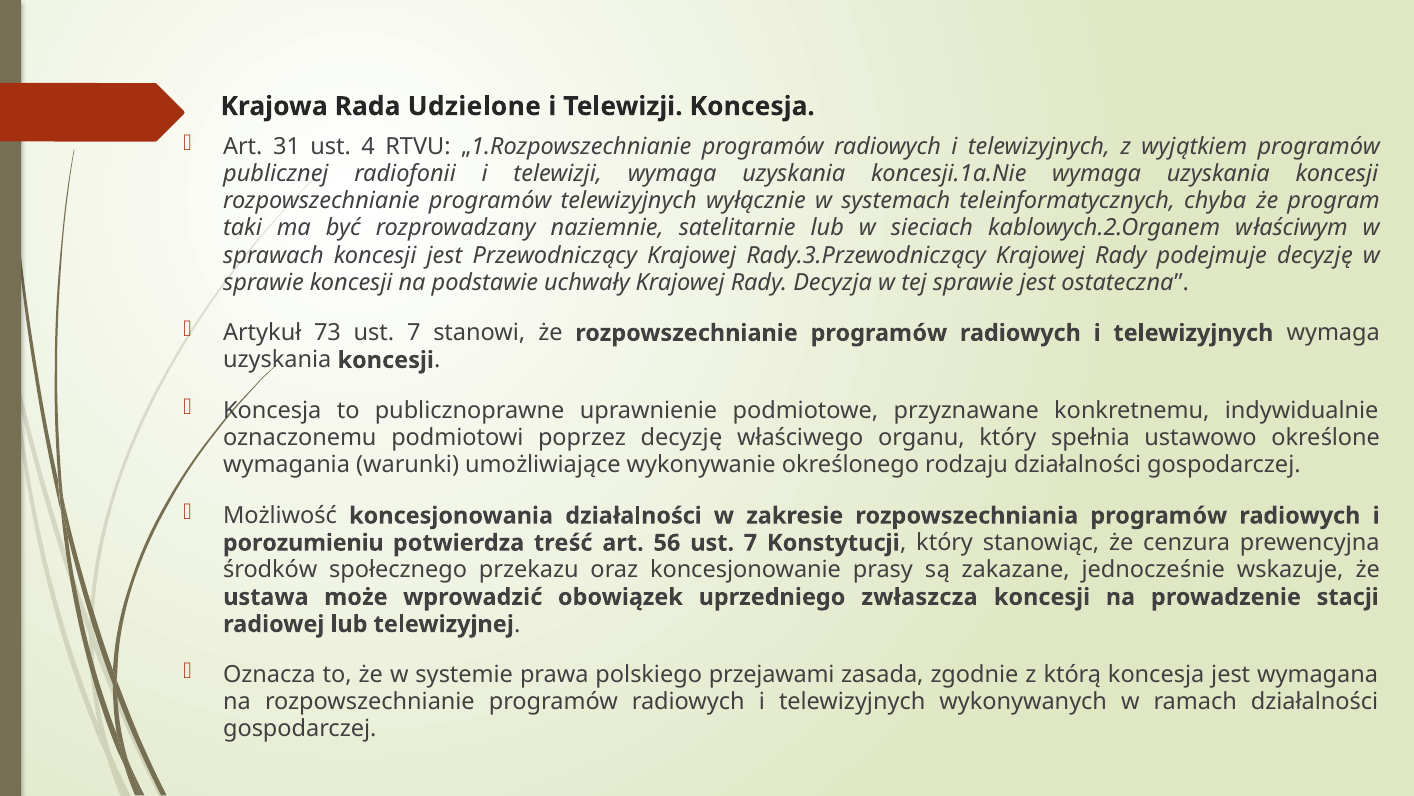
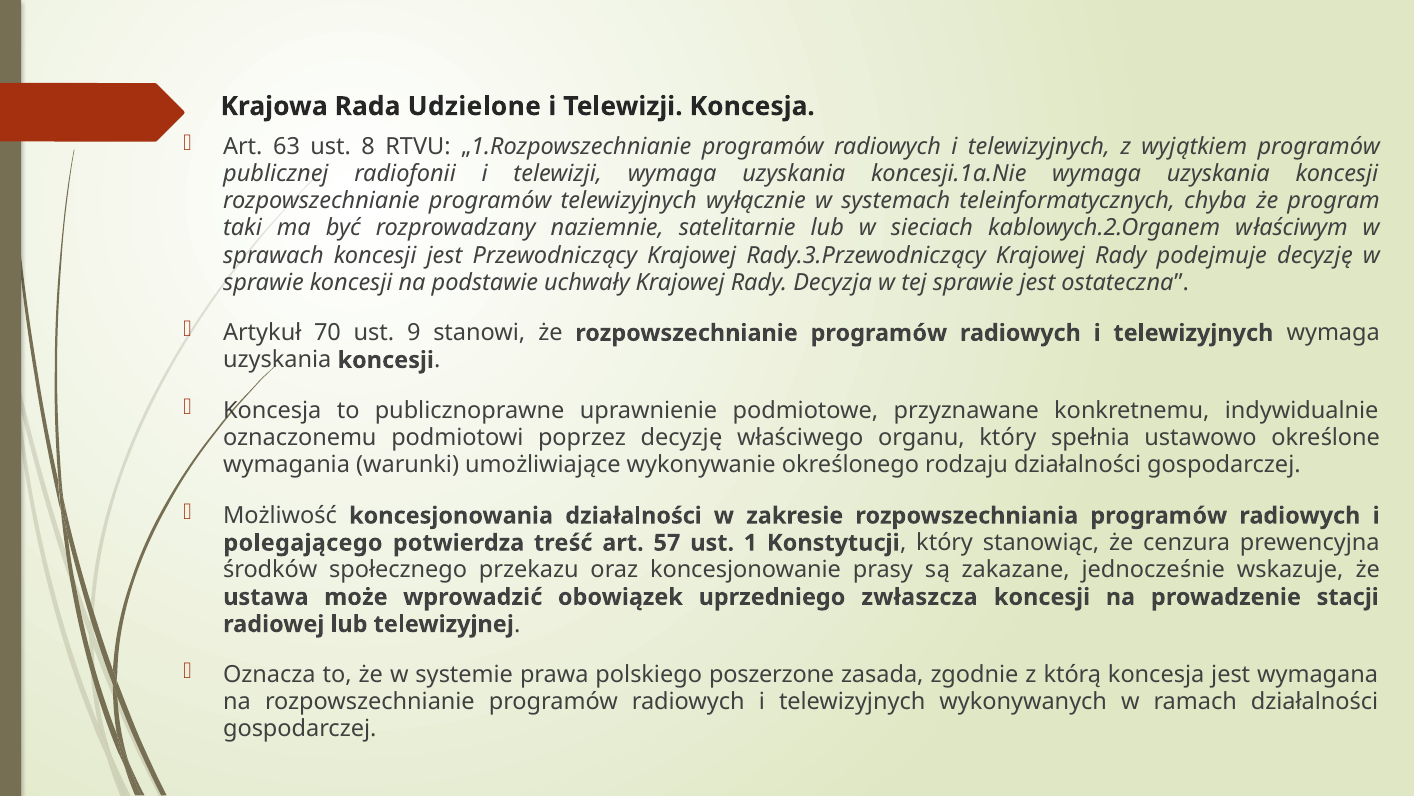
31: 31 -> 63 (287, 147)
4: 4 -> 8 (368, 147)
73: 73 -> 70 (327, 333)
7: 7 -> 9 (414, 333)
porozumieniu: porozumieniu -> polegającego (303, 542)
56: 56 -> 57 (667, 542)
7: 7 -> 1 (750, 542)
przejawami: przejawami -> poszerzone (772, 674)
